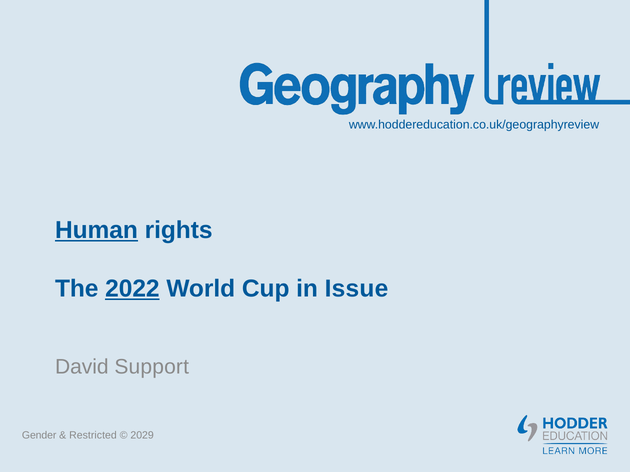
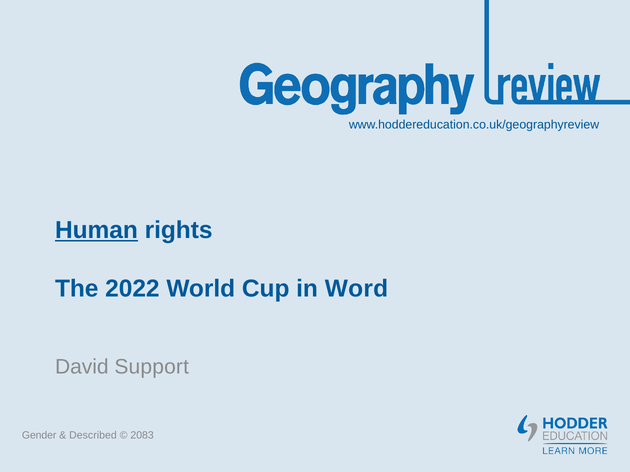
2022 underline: present -> none (132, 289)
Issue: Issue -> Word (356, 289)
Restricted: Restricted -> Described (93, 436)
2029: 2029 -> 2083 (142, 436)
